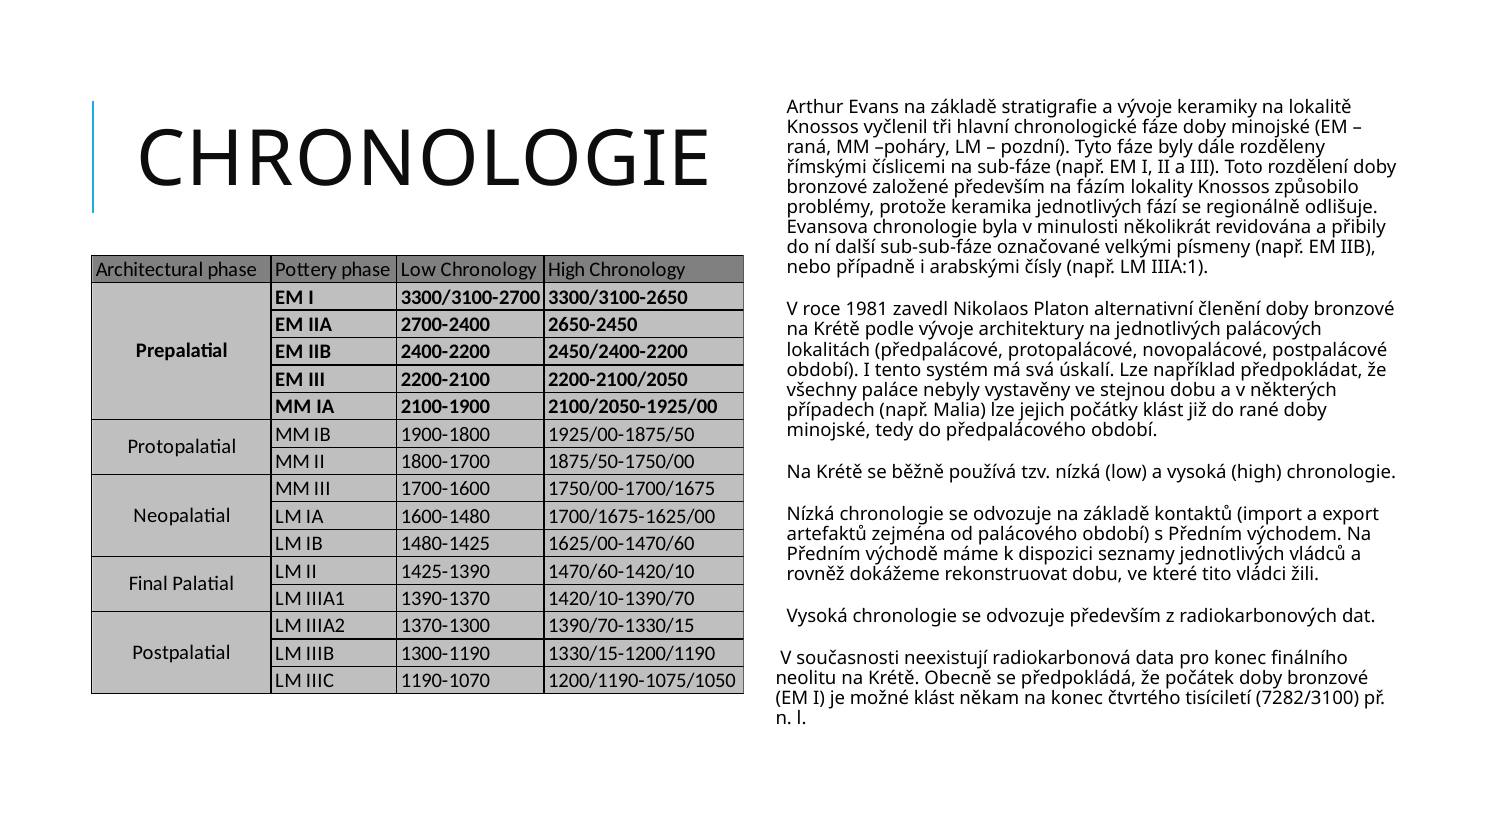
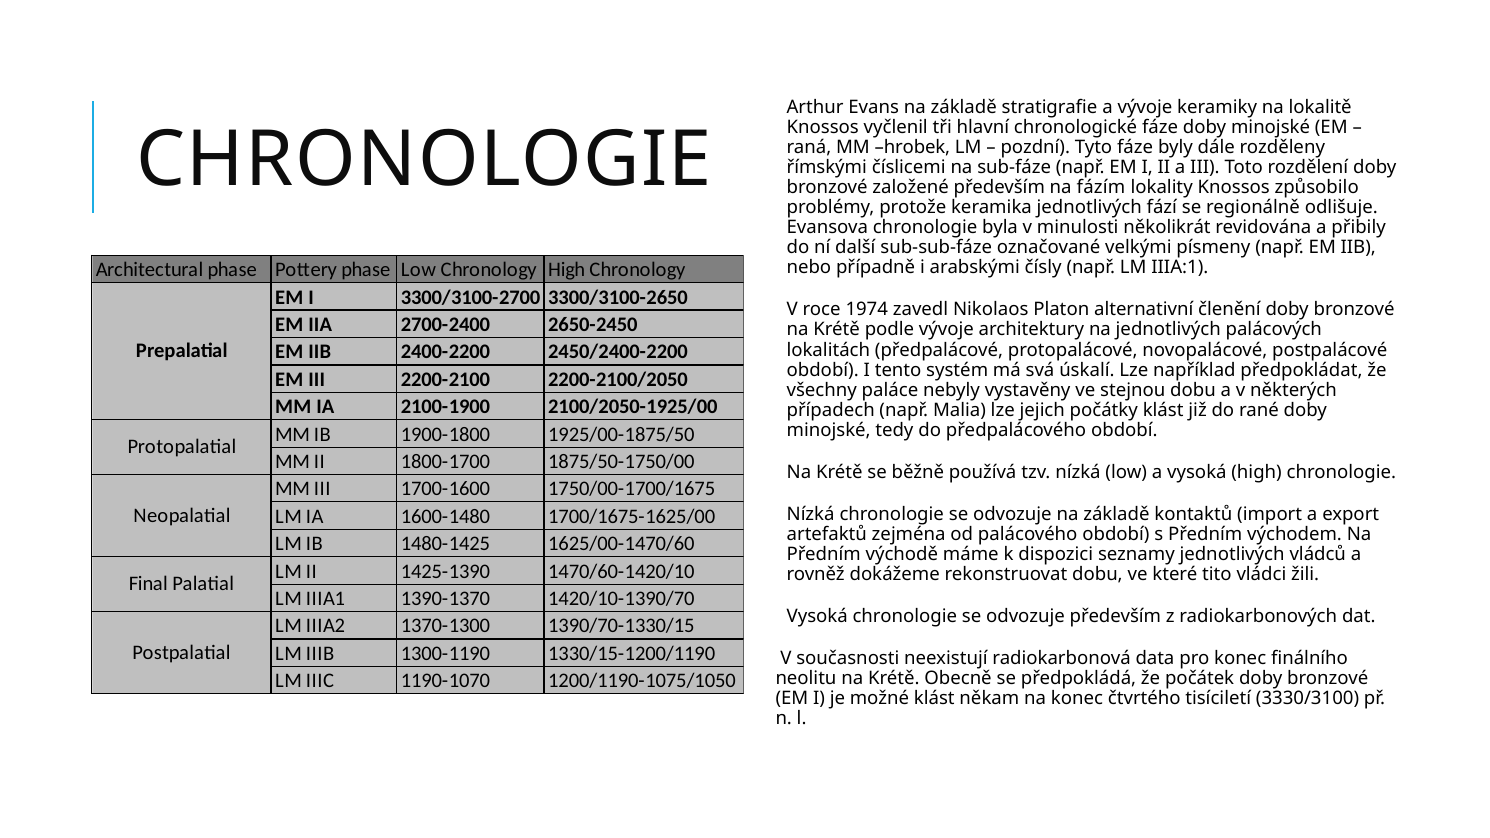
poháry: poháry -> hrobek (912, 147)
1981: 1981 -> 1974 (867, 310)
7282/3100: 7282/3100 -> 3330/3100 (1308, 698)
